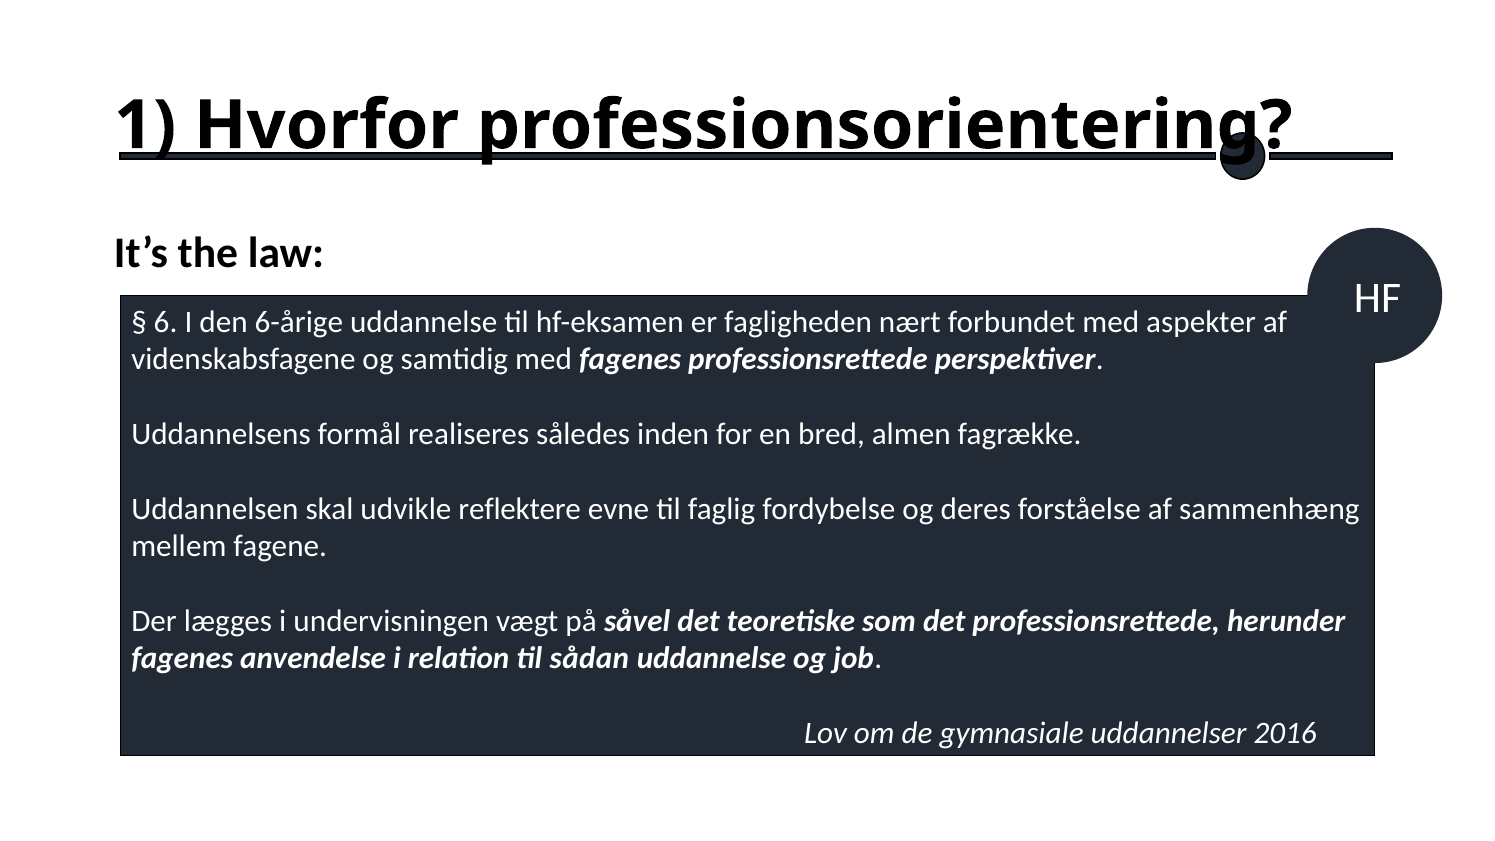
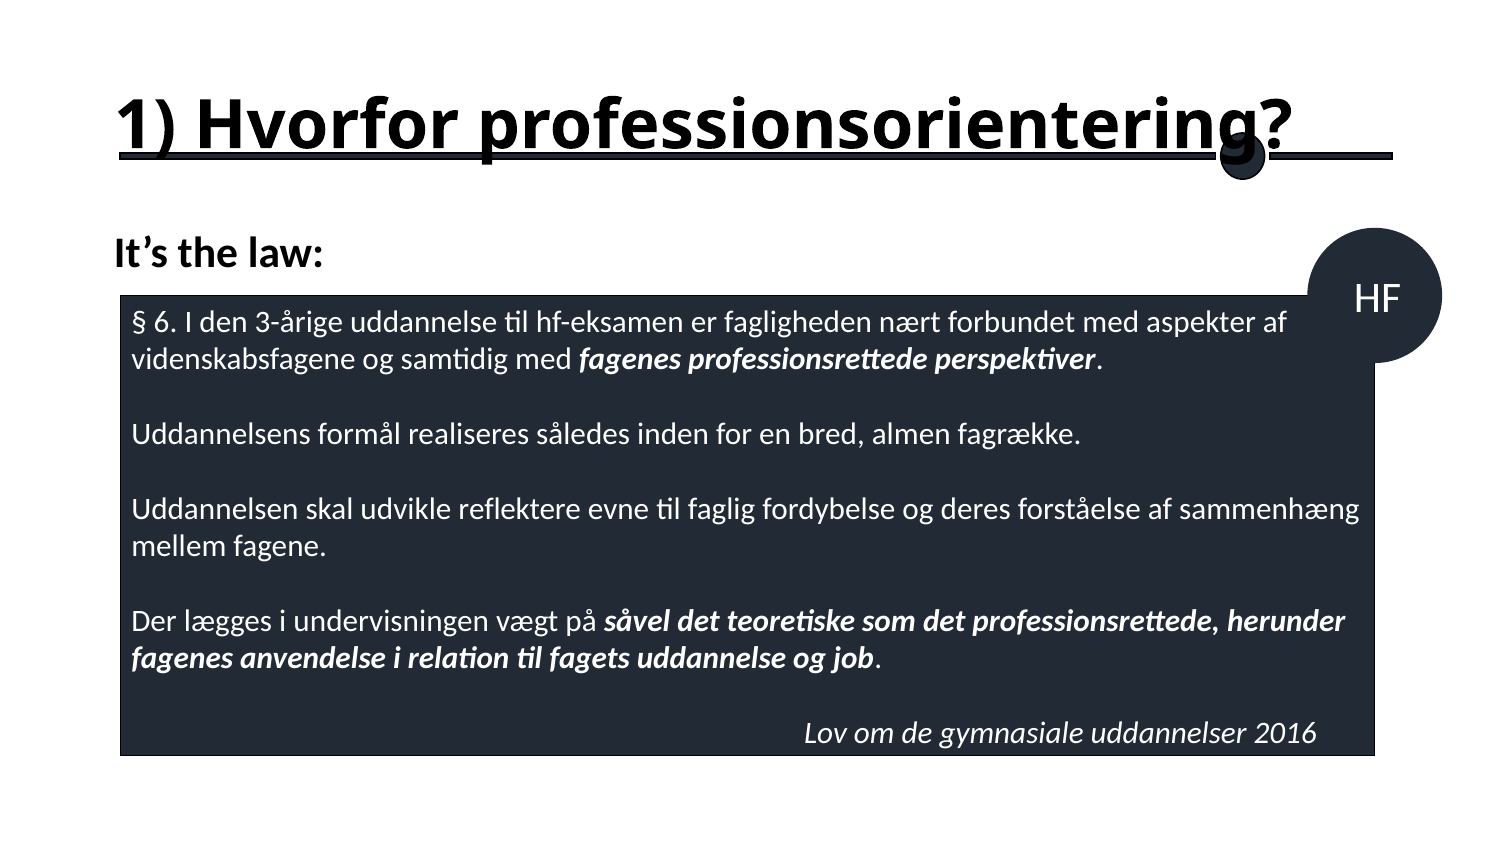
6-årige: 6-årige -> 3-årige (299, 322)
sådan: sådan -> fagets (590, 658)
